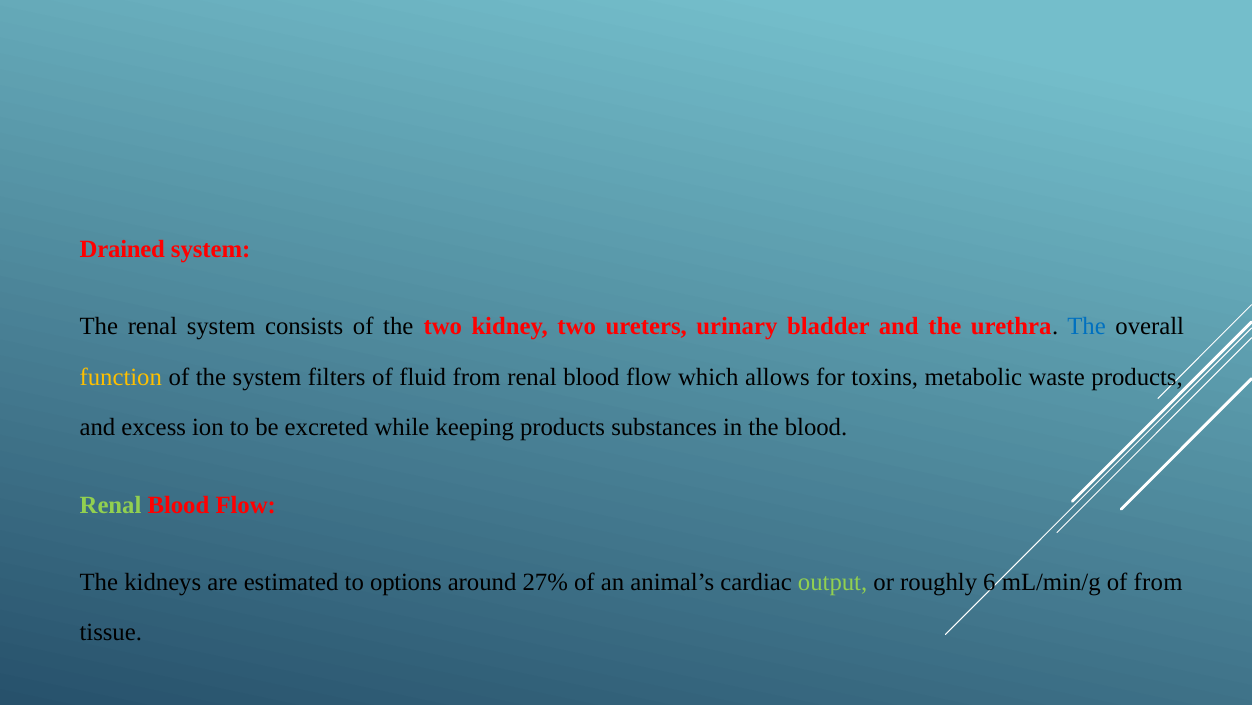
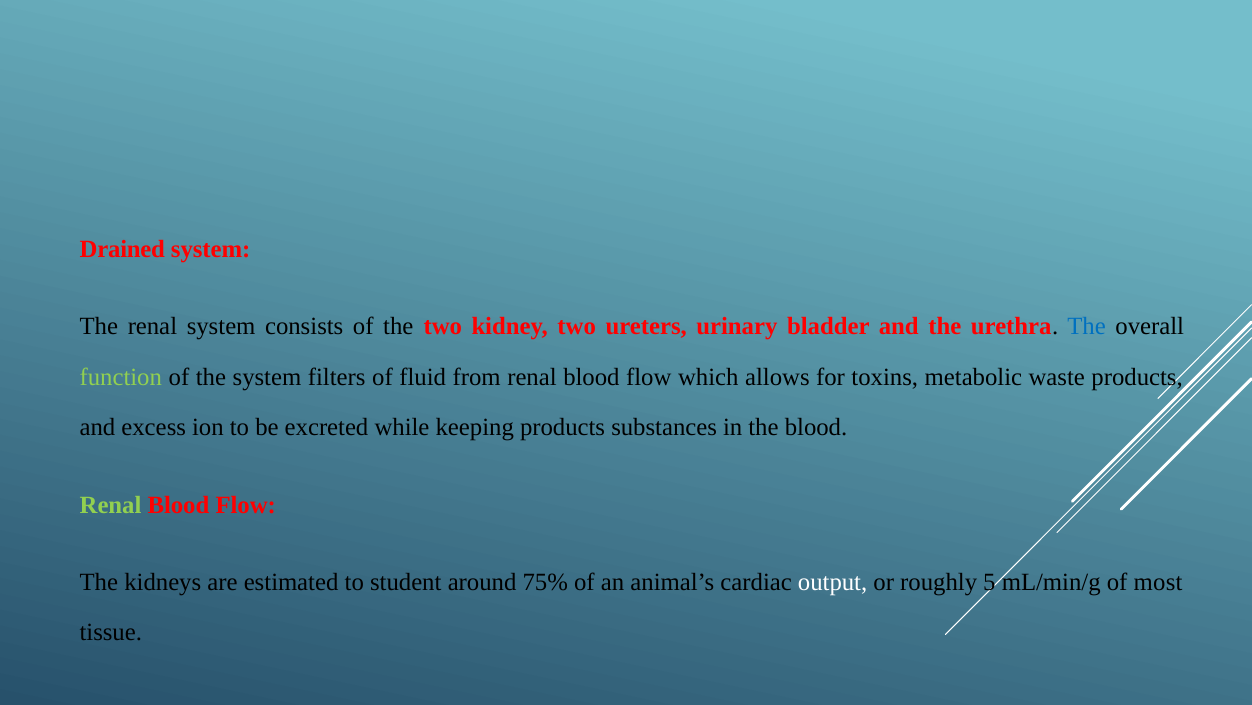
function colour: yellow -> light green (121, 377)
options: options -> student (406, 582)
27%: 27% -> 75% (545, 582)
output colour: light green -> white (833, 582)
6: 6 -> 5 (989, 582)
of from: from -> most (1158, 582)
